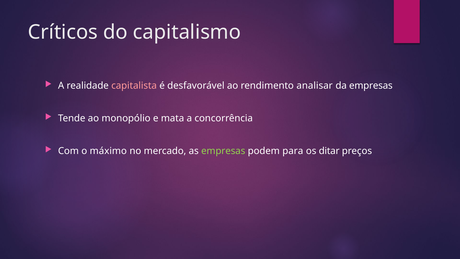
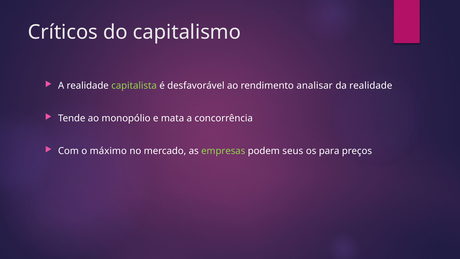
capitalista colour: pink -> light green (134, 86)
da empresas: empresas -> realidade (371, 86)
para: para -> seus (293, 151)
ditar: ditar -> para (329, 151)
